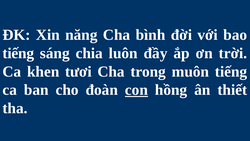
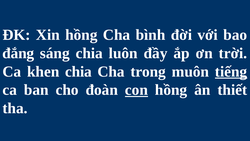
Xin năng: năng -> hồng (81, 35)
tiếng: tiếng -> đắng (18, 53)
khen tươi: tươi -> chia (78, 71)
tiếng underline: none -> present (231, 71)
